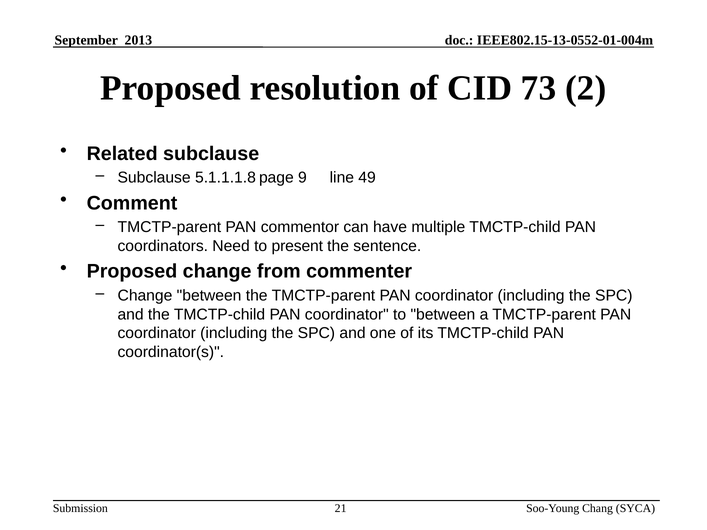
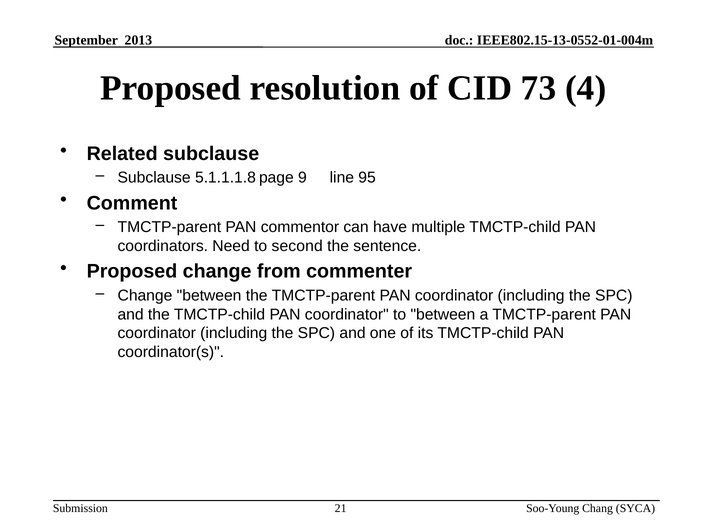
2: 2 -> 4 (586, 88)
49: 49 -> 95 (367, 178)
present: present -> second (297, 246)
